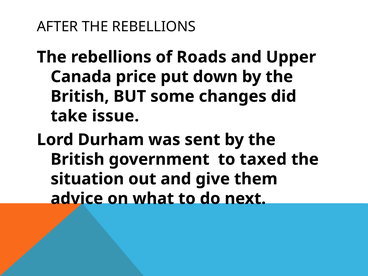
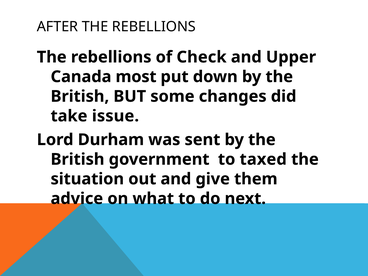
Roads: Roads -> Check (202, 57)
price: price -> most (136, 77)
